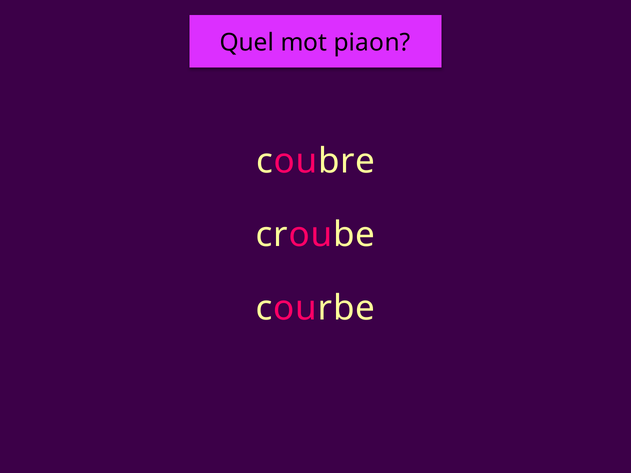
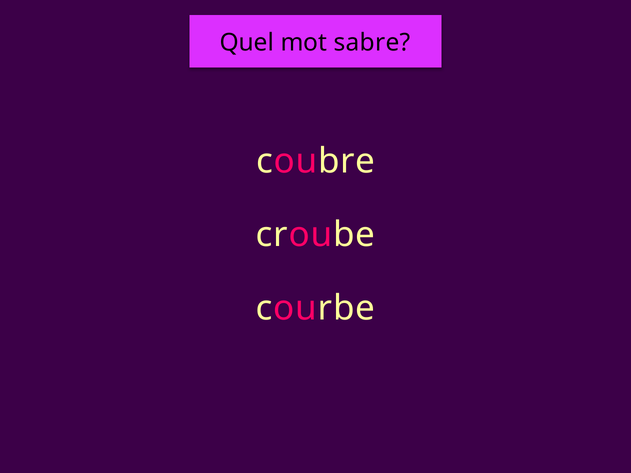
piaon: piaon -> sabre (372, 43)
